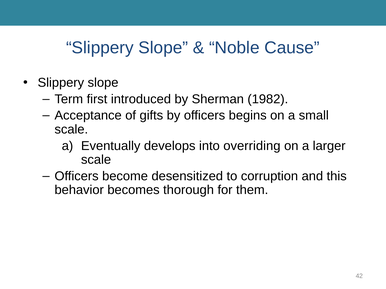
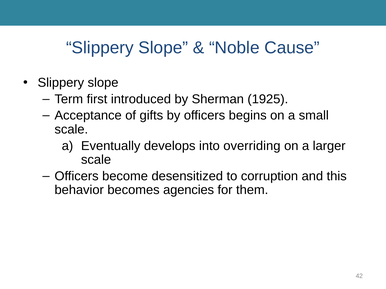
1982: 1982 -> 1925 (268, 99)
thorough: thorough -> agencies (189, 190)
